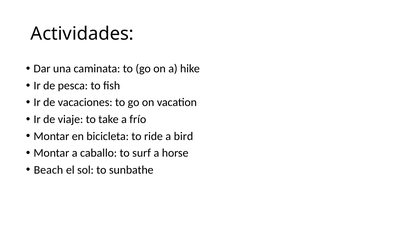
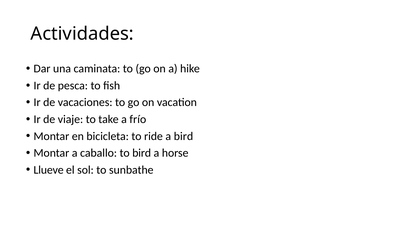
to surf: surf -> bird (142, 153)
Beach: Beach -> Llueve (49, 170)
